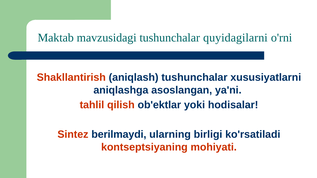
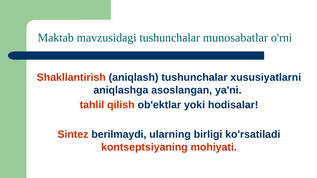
quyidagilarni: quyidagilarni -> munosabatlar (235, 38)
